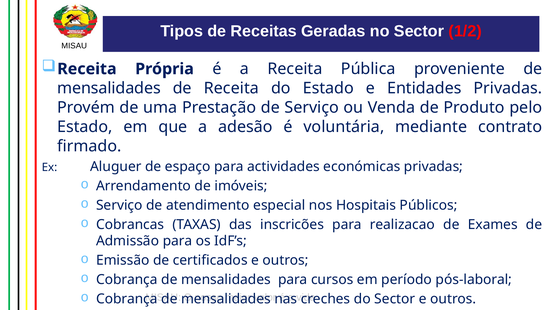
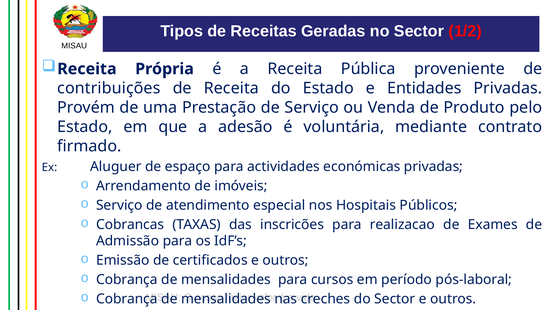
mensalidades: mensalidades -> contribuições (109, 88)
